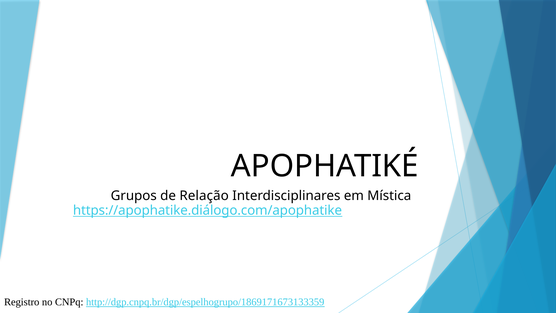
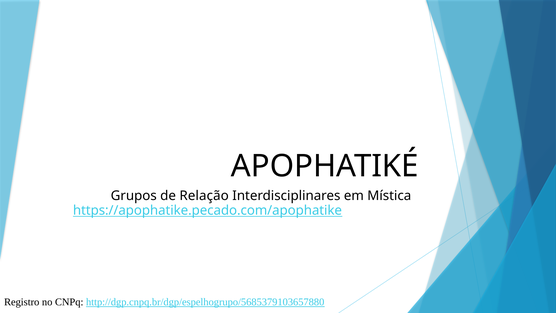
https://apophatike.diálogo.com/apophatike: https://apophatike.diálogo.com/apophatike -> https://apophatike.pecado.com/apophatike (207, 210)
http://dgp.cnpq.br/dgp/espelhogrupo/1869171673133359: http://dgp.cnpq.br/dgp/espelhogrupo/1869171673133359 -> http://dgp.cnpq.br/dgp/espelhogrupo/5685379103657880 (205, 302)
